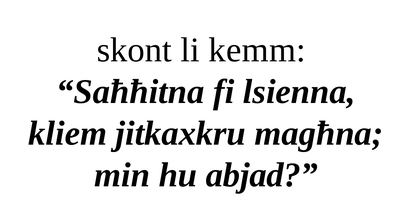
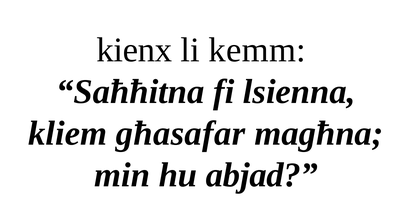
skont: skont -> kienx (134, 50)
jitkaxkru: jitkaxkru -> għasafar (181, 133)
